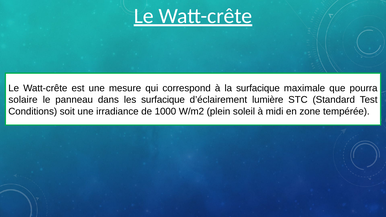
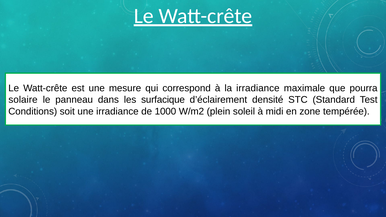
la surfacique: surfacique -> irradiance (258, 88)
lumière: lumière -> densité (268, 100)
